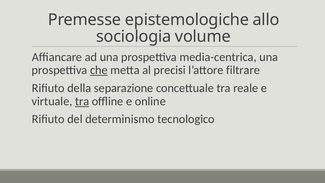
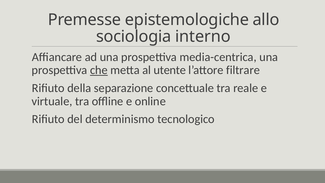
volume: volume -> interno (203, 36)
precisi: precisi -> utente (170, 70)
tra underline: present -> none (82, 101)
